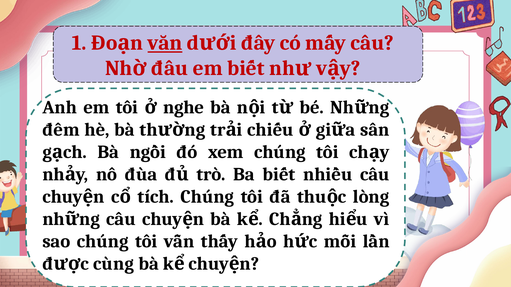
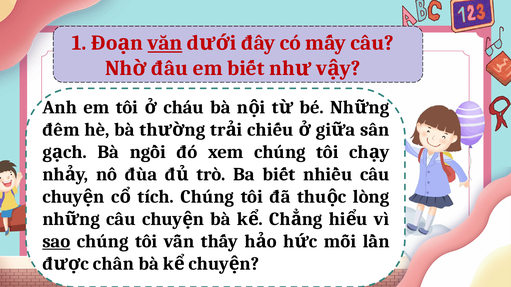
nghe: nghe -> cháu (184, 107)
sao underline: none -> present (56, 242)
cùng: cùng -> chân (114, 264)
